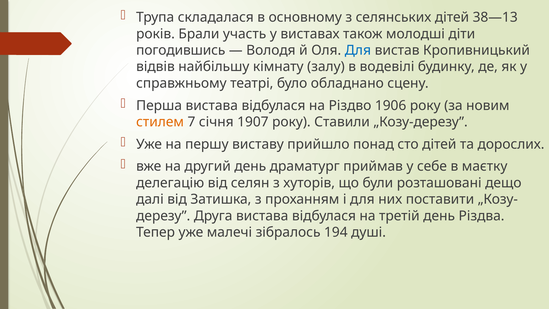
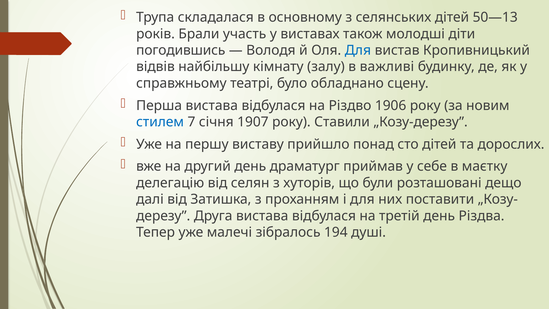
38—13: 38—13 -> 50—13 (495, 17)
водевілі: водевілі -> важливі (387, 67)
стилем colour: orange -> blue (160, 122)
